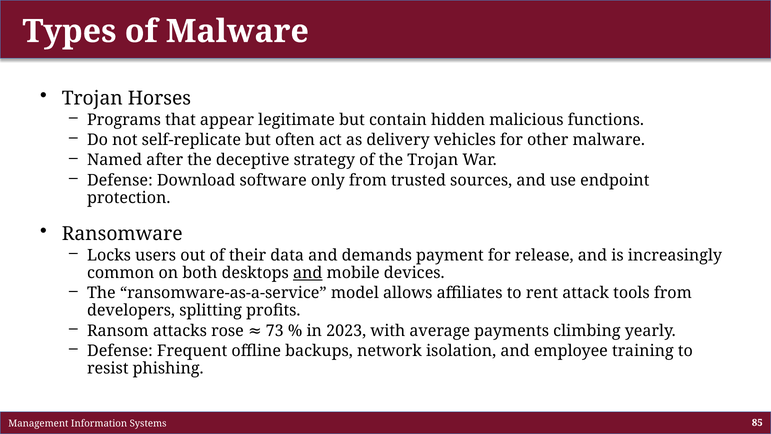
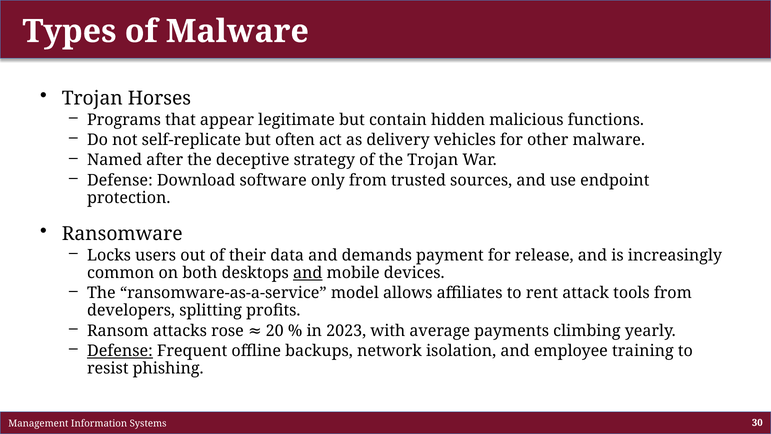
73: 73 -> 20 (275, 331)
Defense underline: none -> present (120, 351)
85: 85 -> 30 (757, 422)
